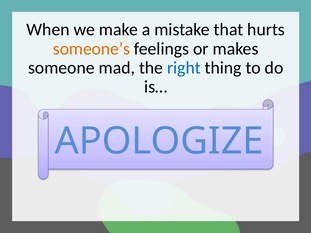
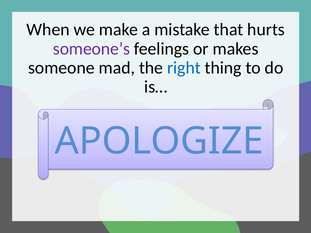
someone’s colour: orange -> purple (91, 49)
